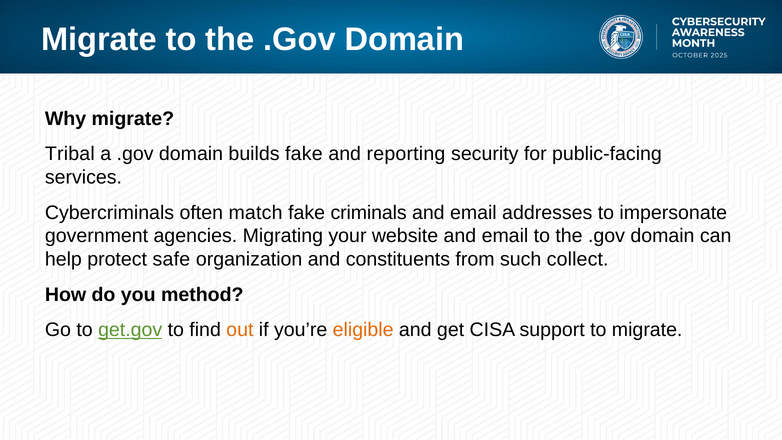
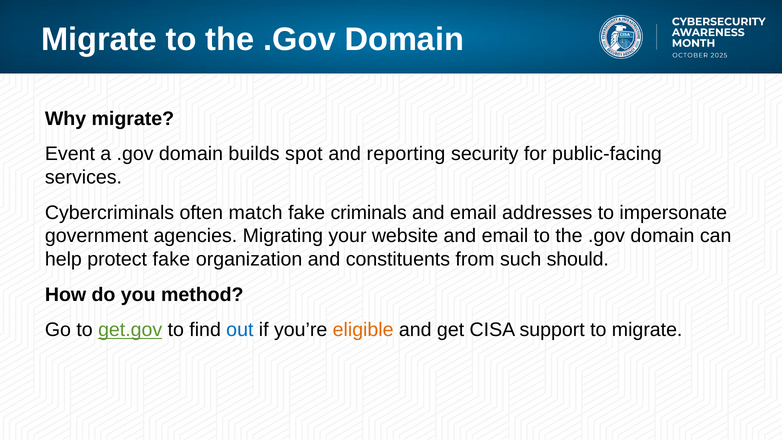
Tribal: Tribal -> Event (70, 154)
builds fake: fake -> spot (304, 154)
protect safe: safe -> fake (171, 259)
collect: collect -> should (578, 259)
out colour: orange -> blue (240, 330)
